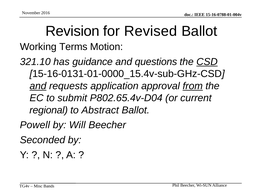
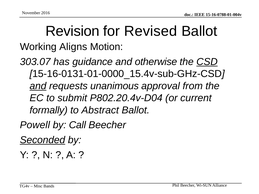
Terms: Terms -> Aligns (73, 47)
321.10: 321.10 -> 303.07 (35, 62)
questions: questions -> otherwise (156, 62)
application: application -> unanimous (115, 86)
from underline: present -> none (193, 86)
P802.65.4v-D04: P802.65.4v-D04 -> P802.20.4v-D04 (126, 98)
regional: regional -> formally (49, 110)
Will: Will -> Call (77, 125)
Seconded underline: none -> present (43, 140)
